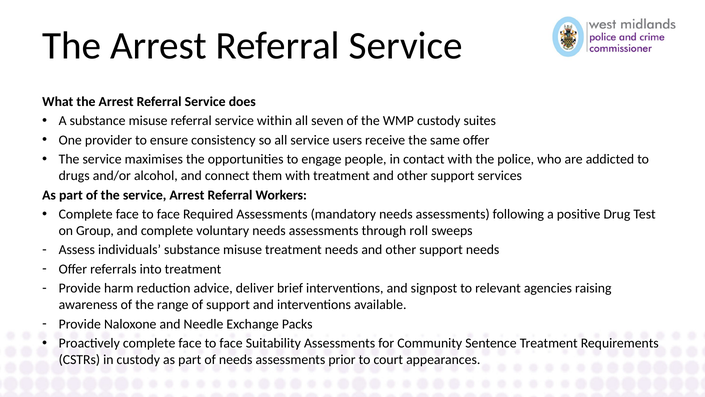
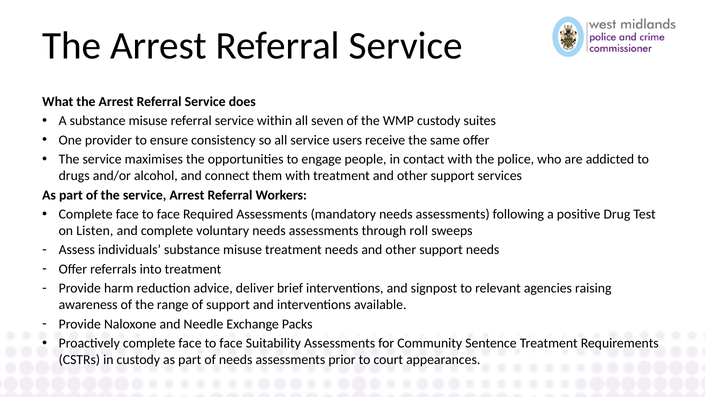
Group: Group -> Listen (95, 230)
